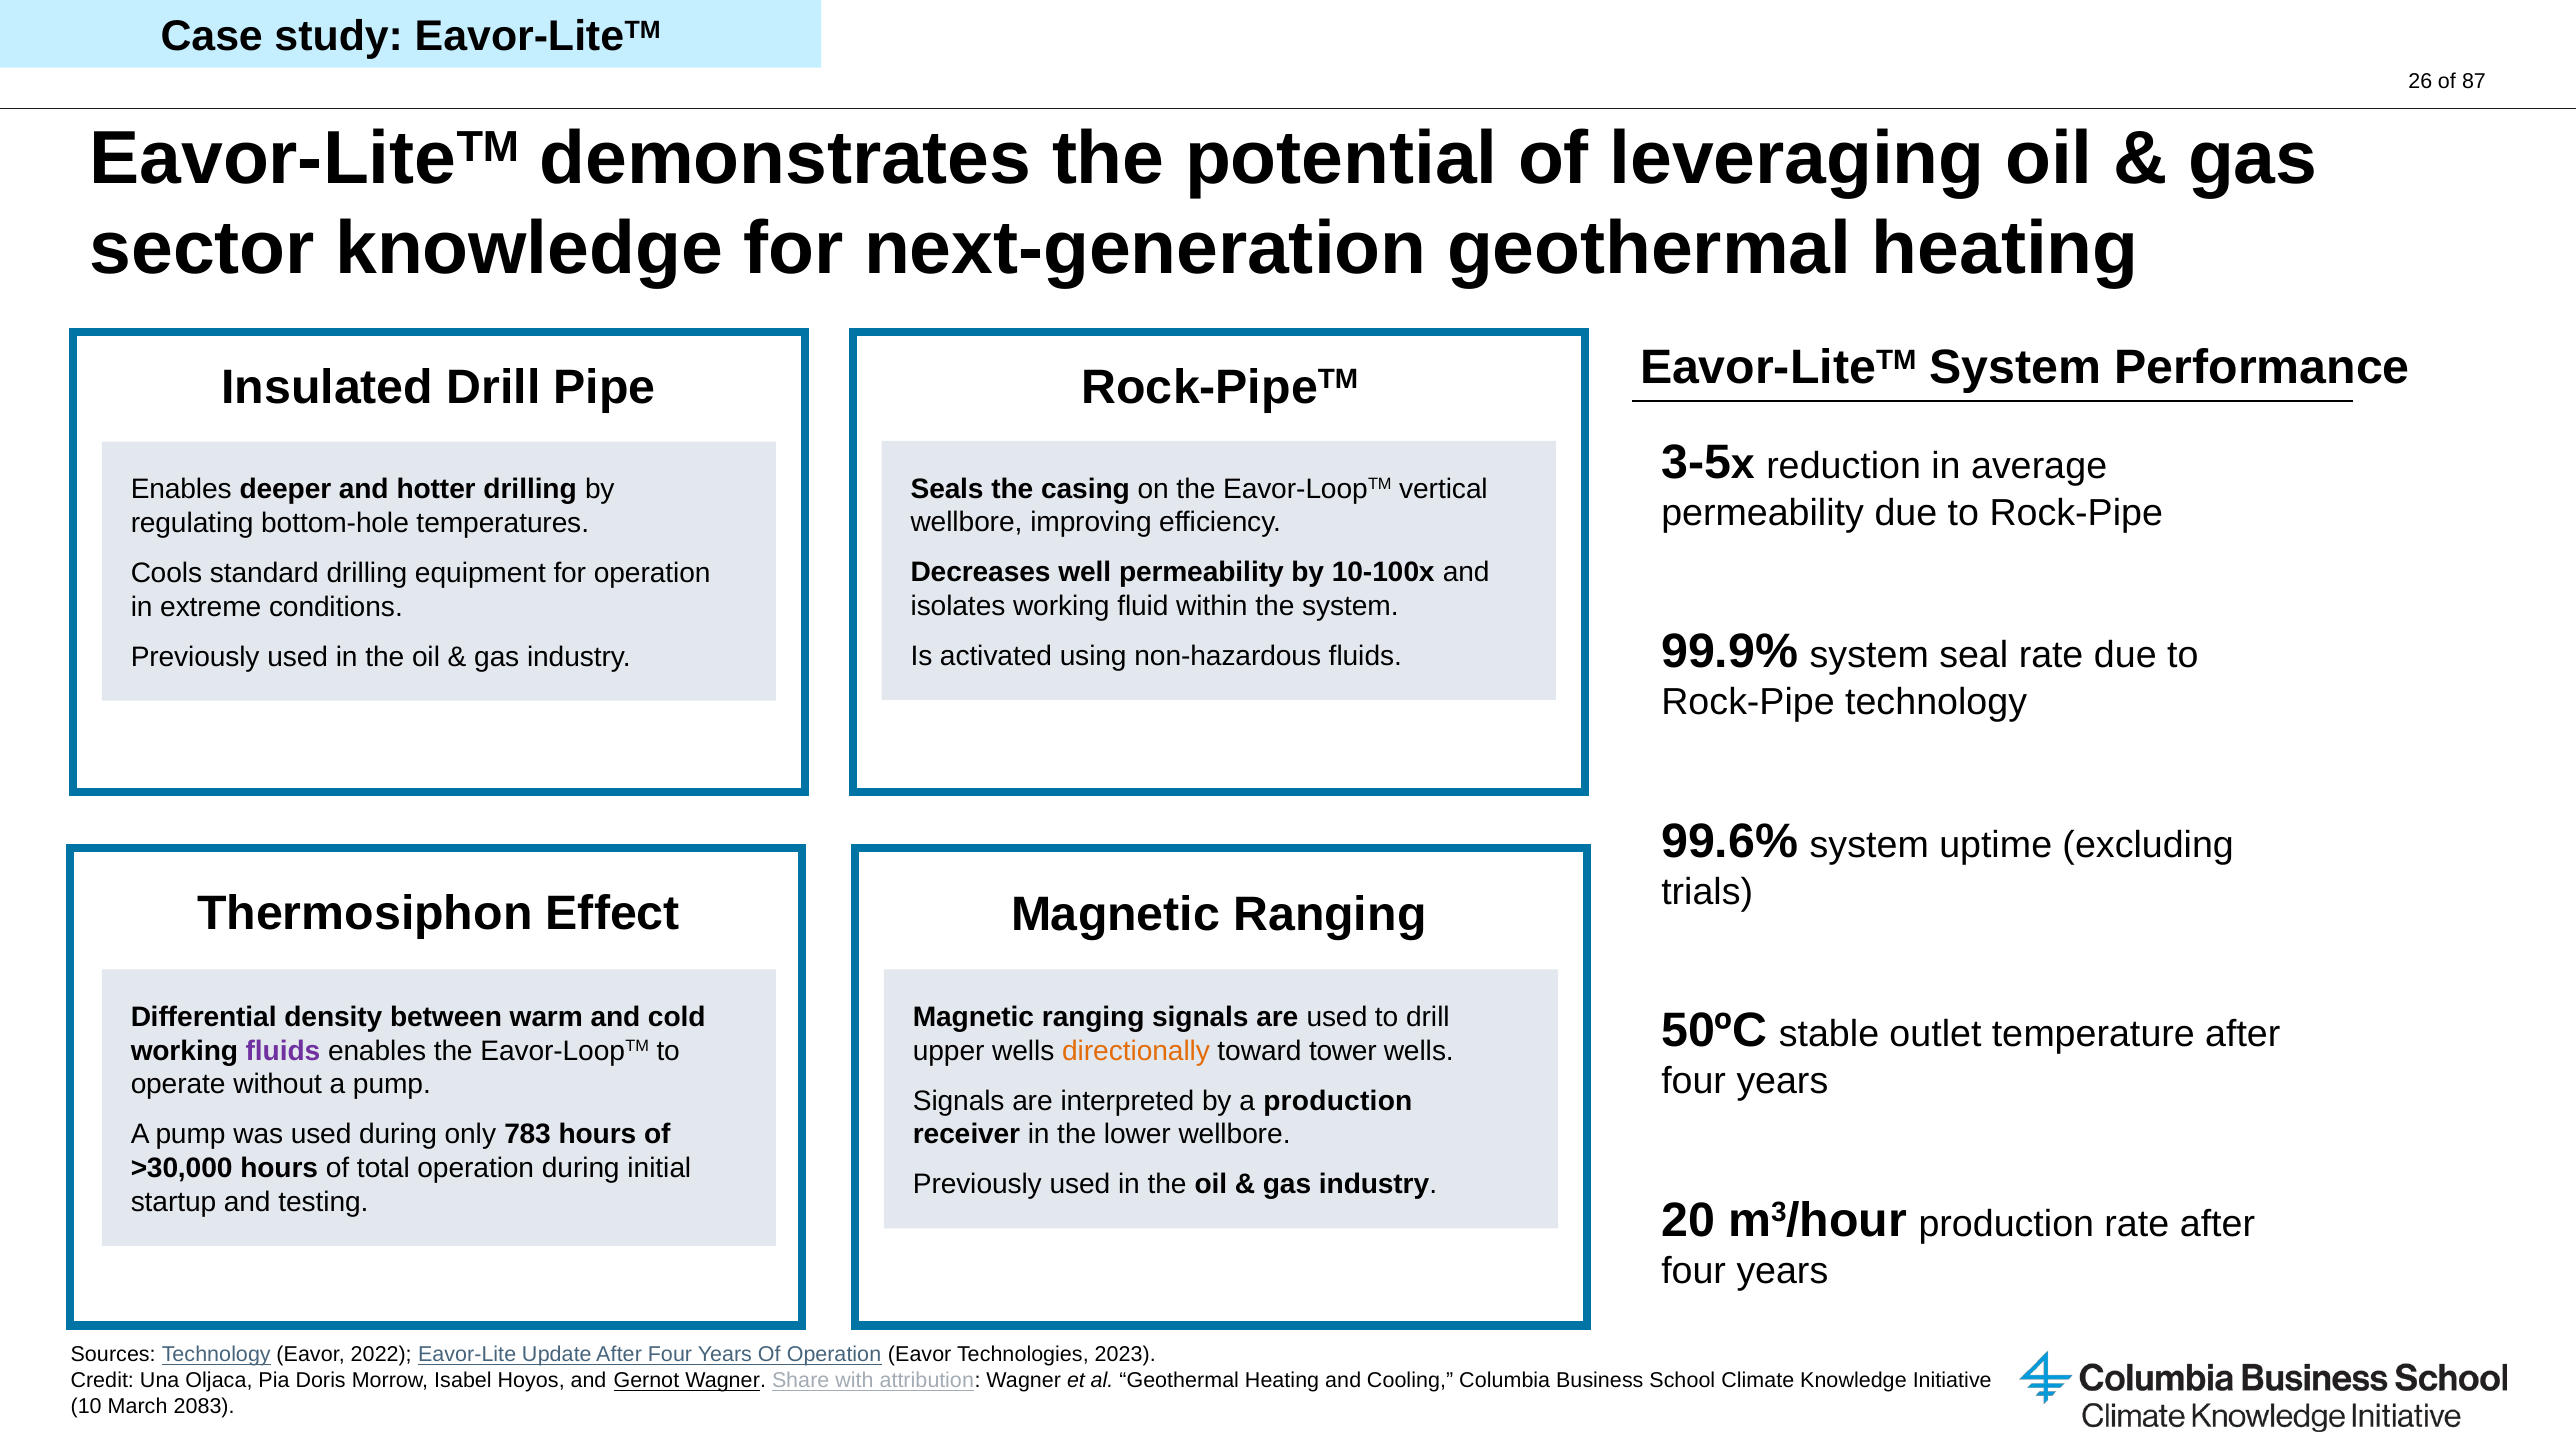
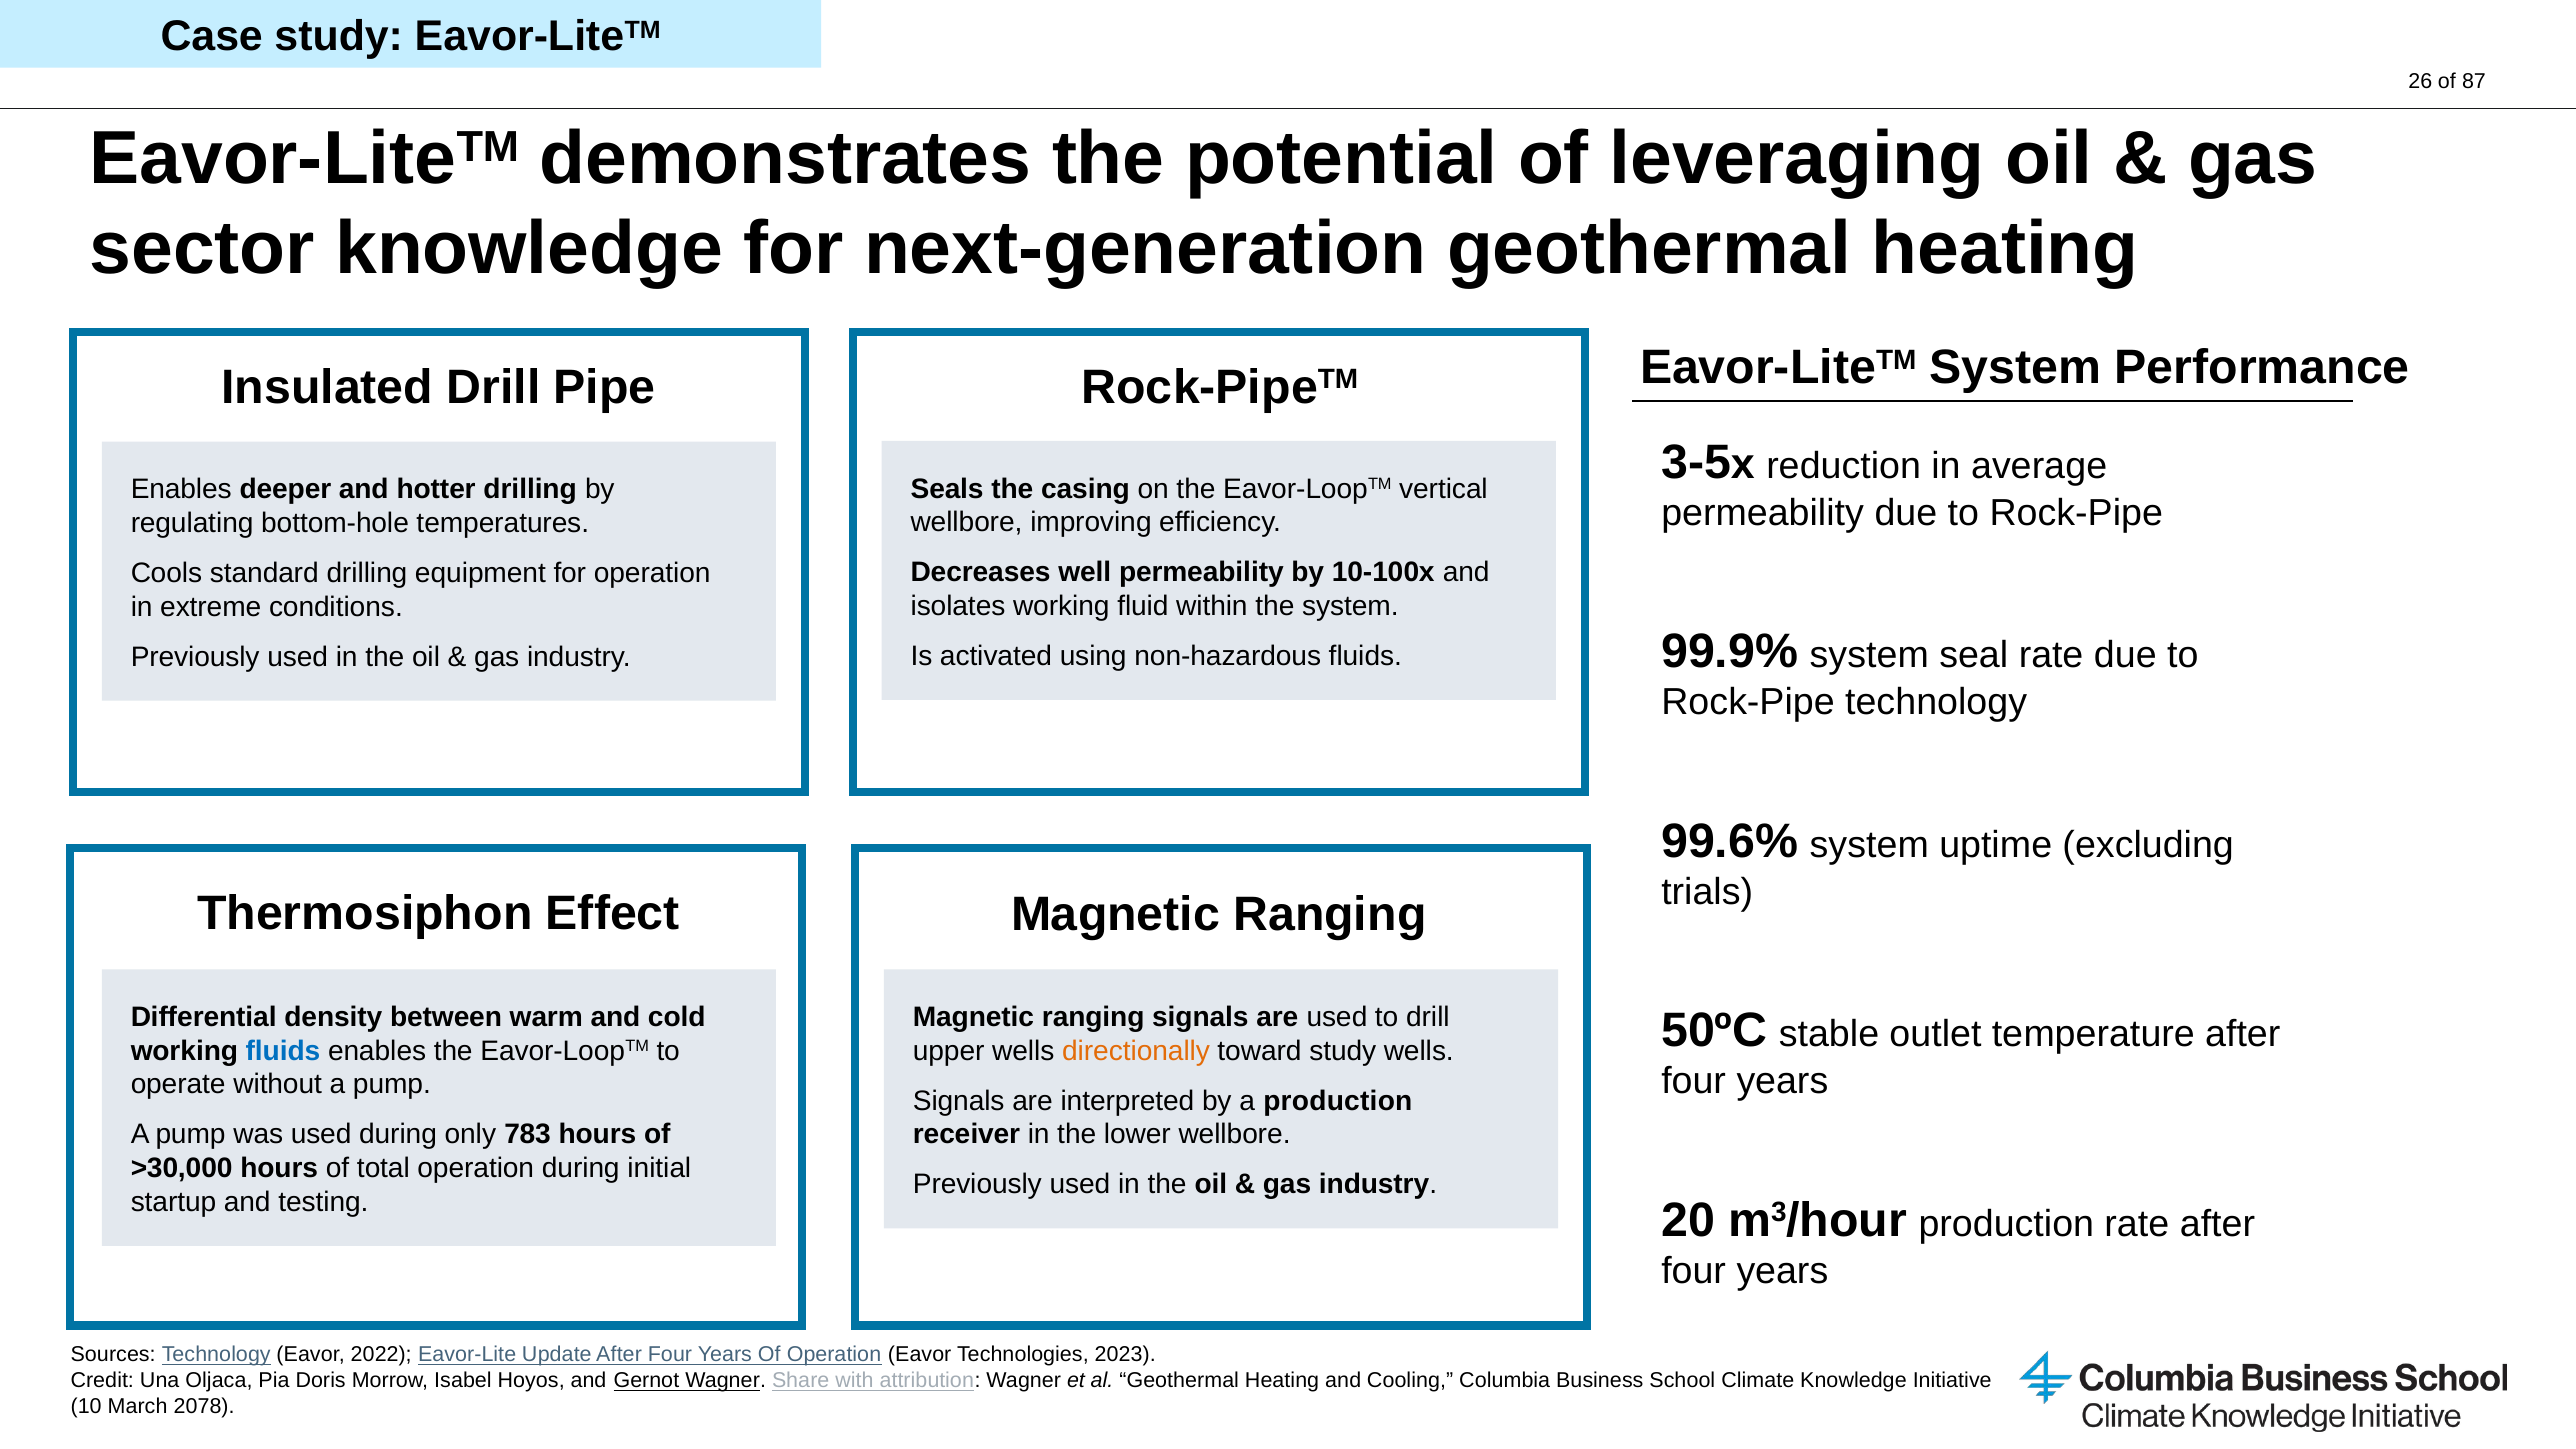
fluids colour: purple -> blue (283, 1051)
toward tower: tower -> study (1343, 1051)
2083: 2083 -> 2078 (204, 1406)
